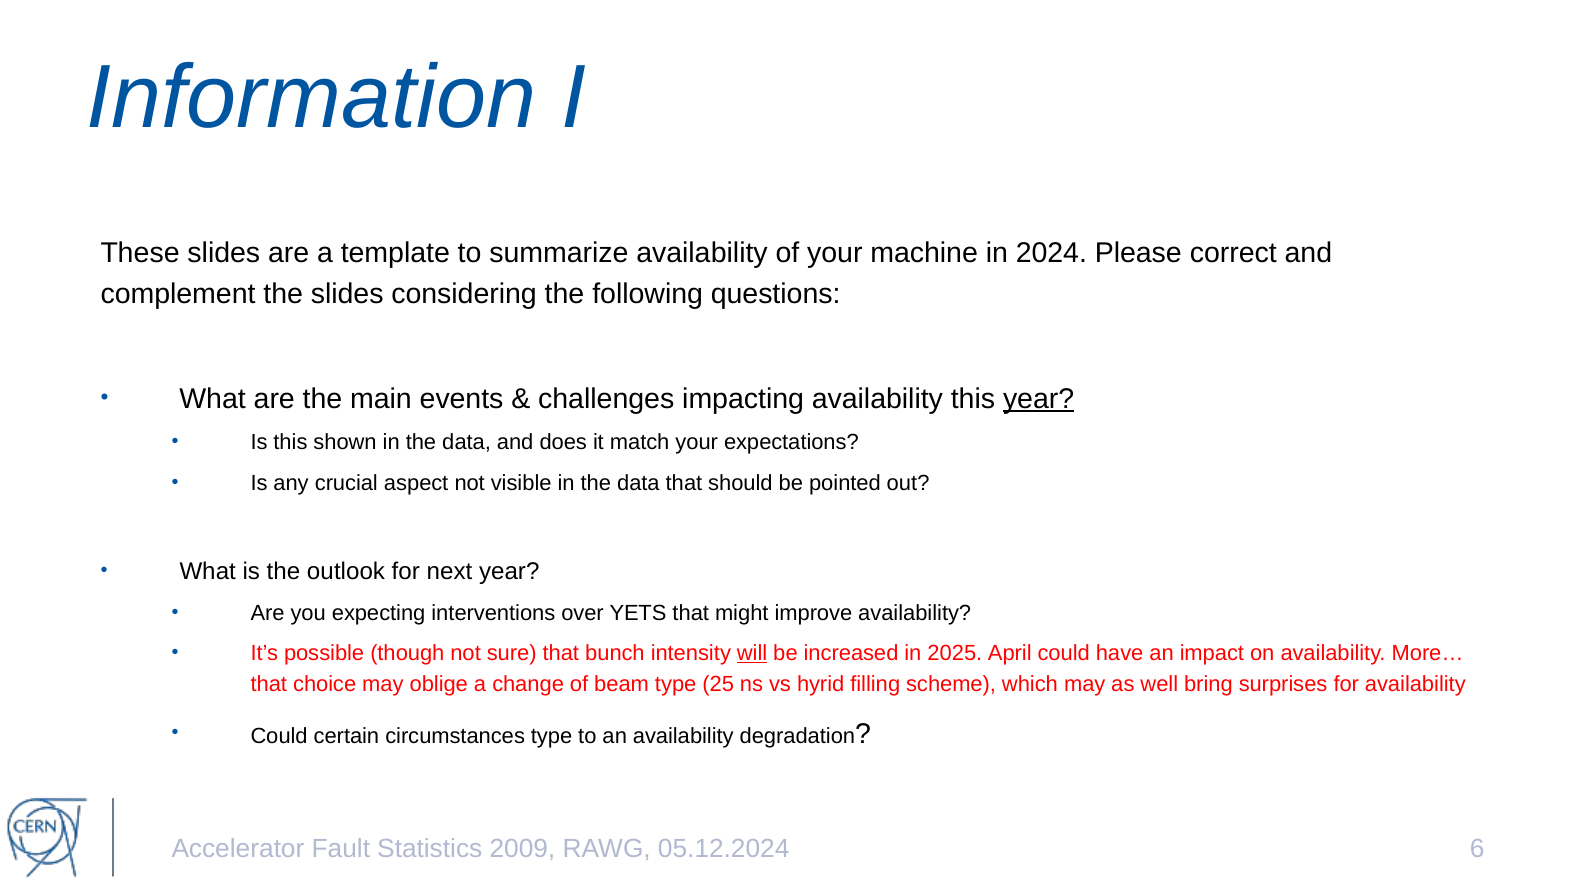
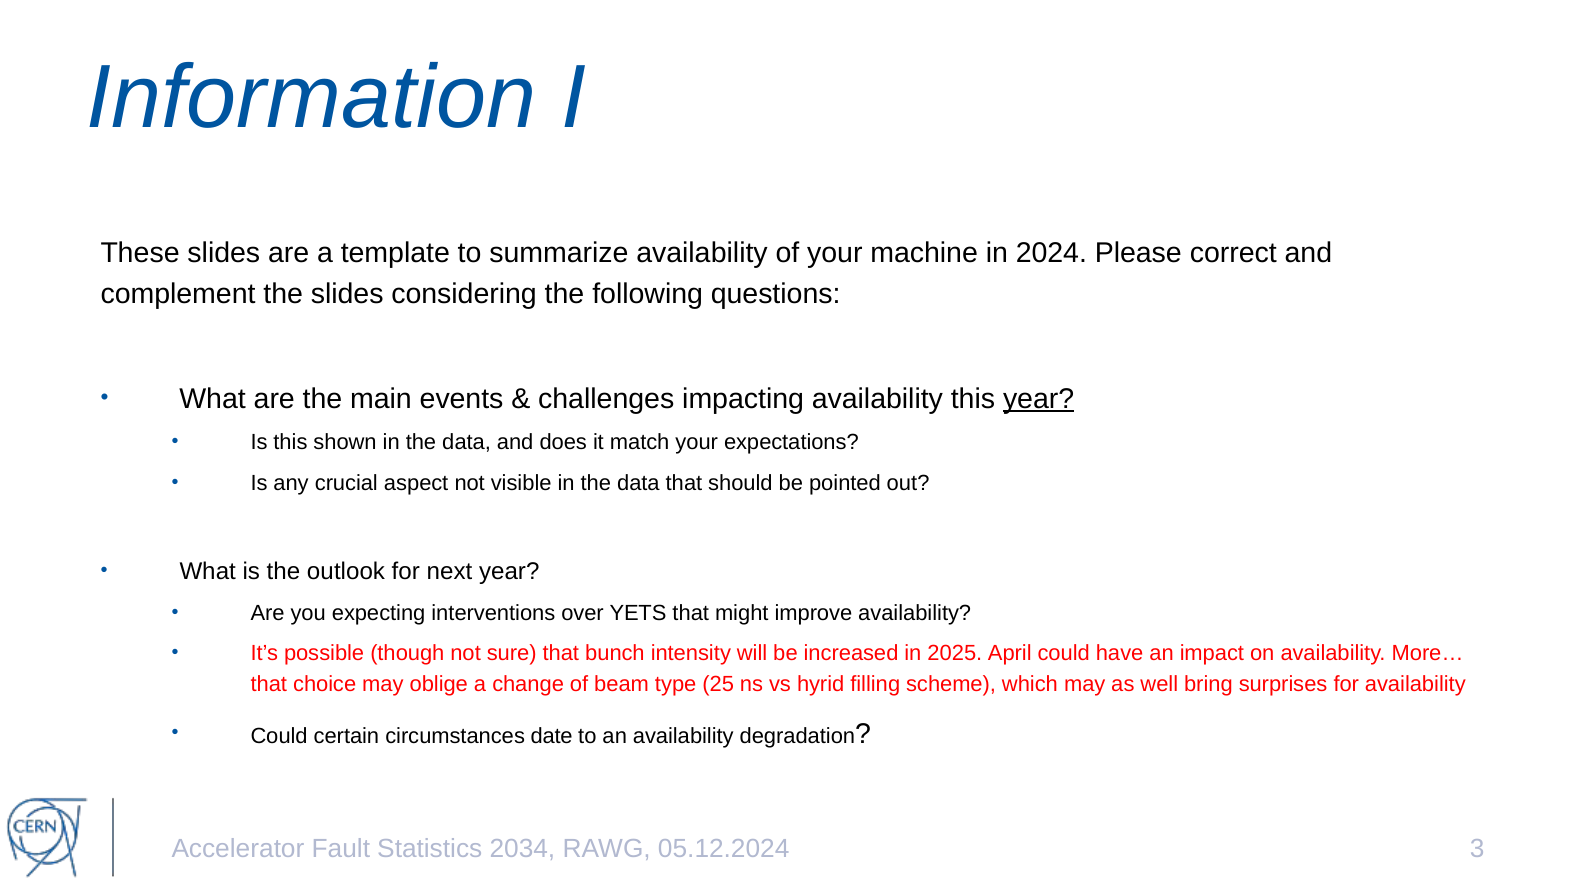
will underline: present -> none (752, 653)
circumstances type: type -> date (552, 736)
2009: 2009 -> 2034 (522, 849)
6: 6 -> 3 (1477, 849)
